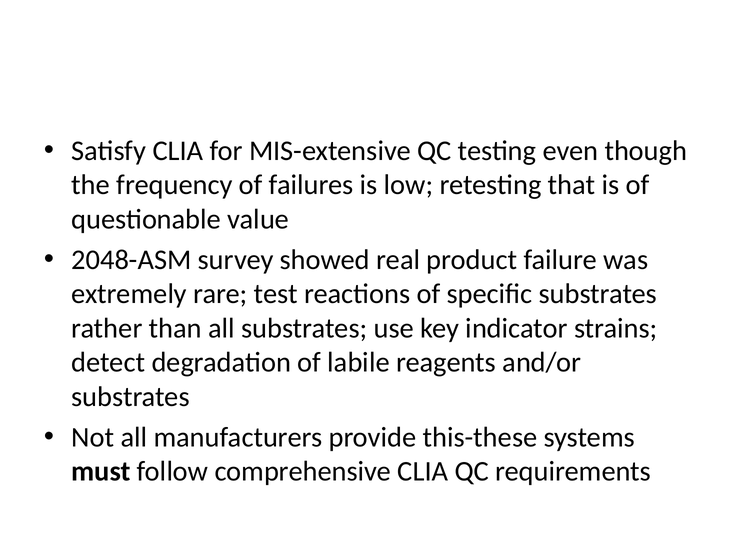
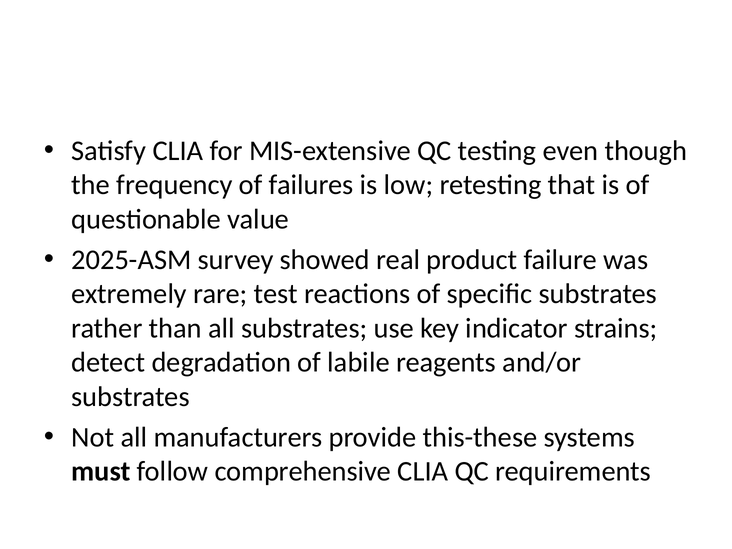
2048-ASM: 2048-ASM -> 2025-ASM (131, 260)
